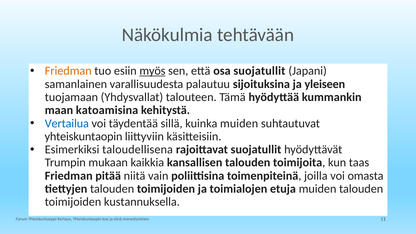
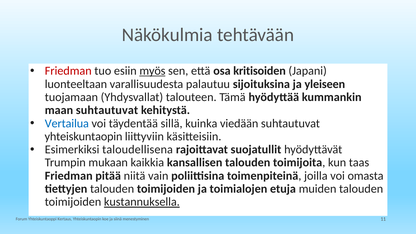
Friedman colour: orange -> red (68, 71)
osa suojatullit: suojatullit -> kritisoiden (260, 71)
samanlainen: samanlainen -> luonteeltaan (76, 84)
maan katoamisina: katoamisina -> suhtautuvat (107, 110)
kuinka muiden: muiden -> viedään (239, 123)
kustannuksella underline: none -> present (142, 202)
